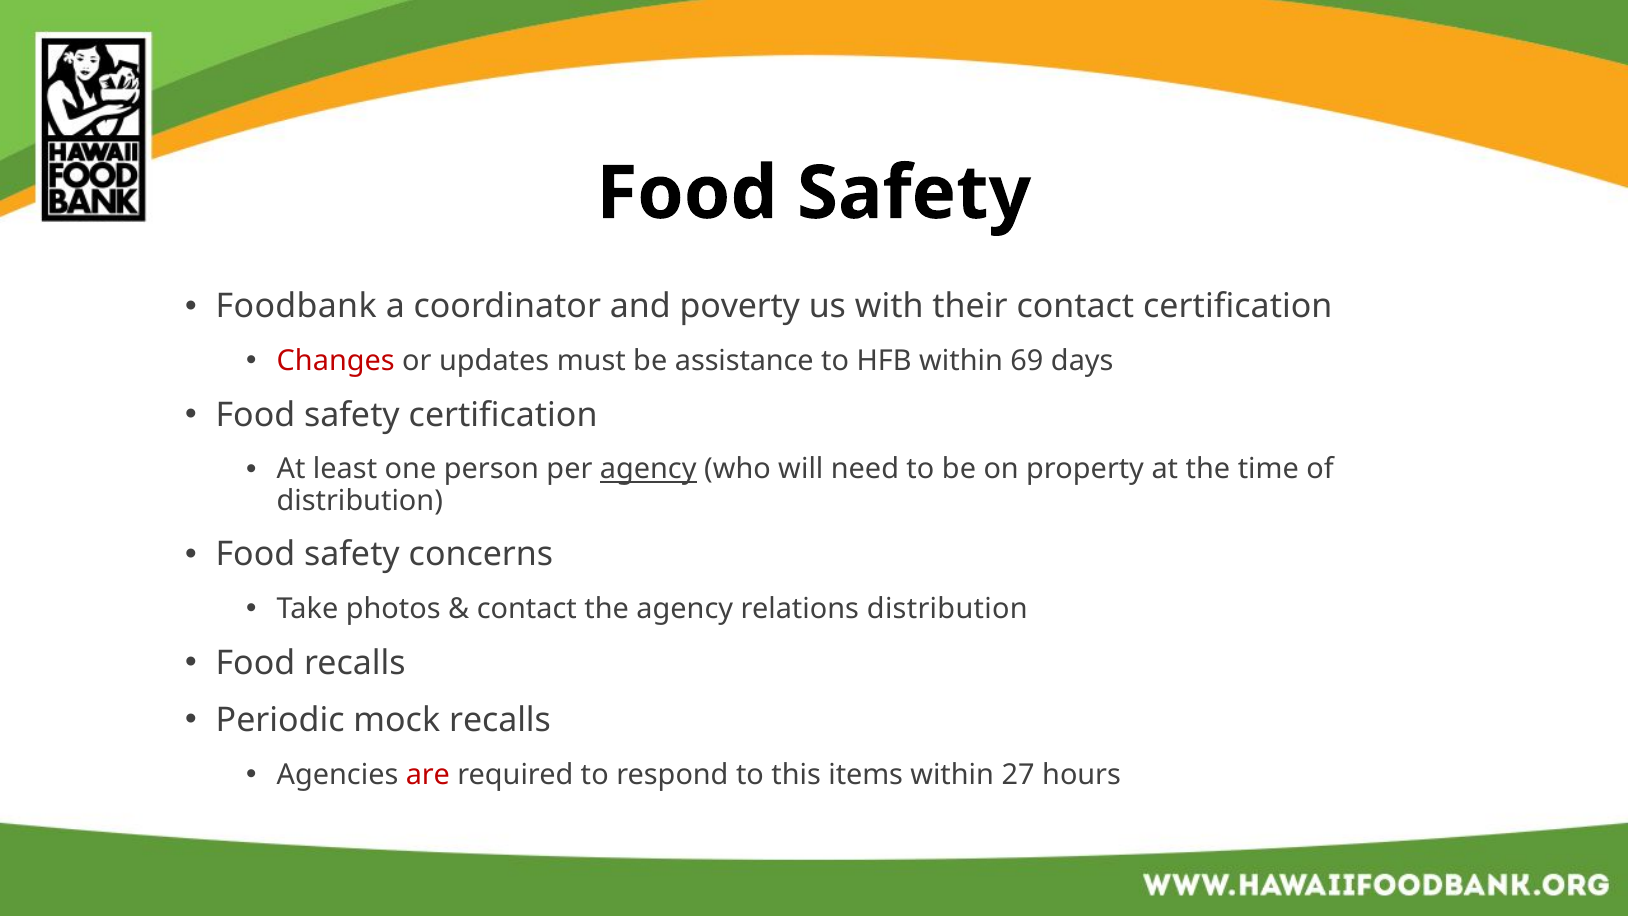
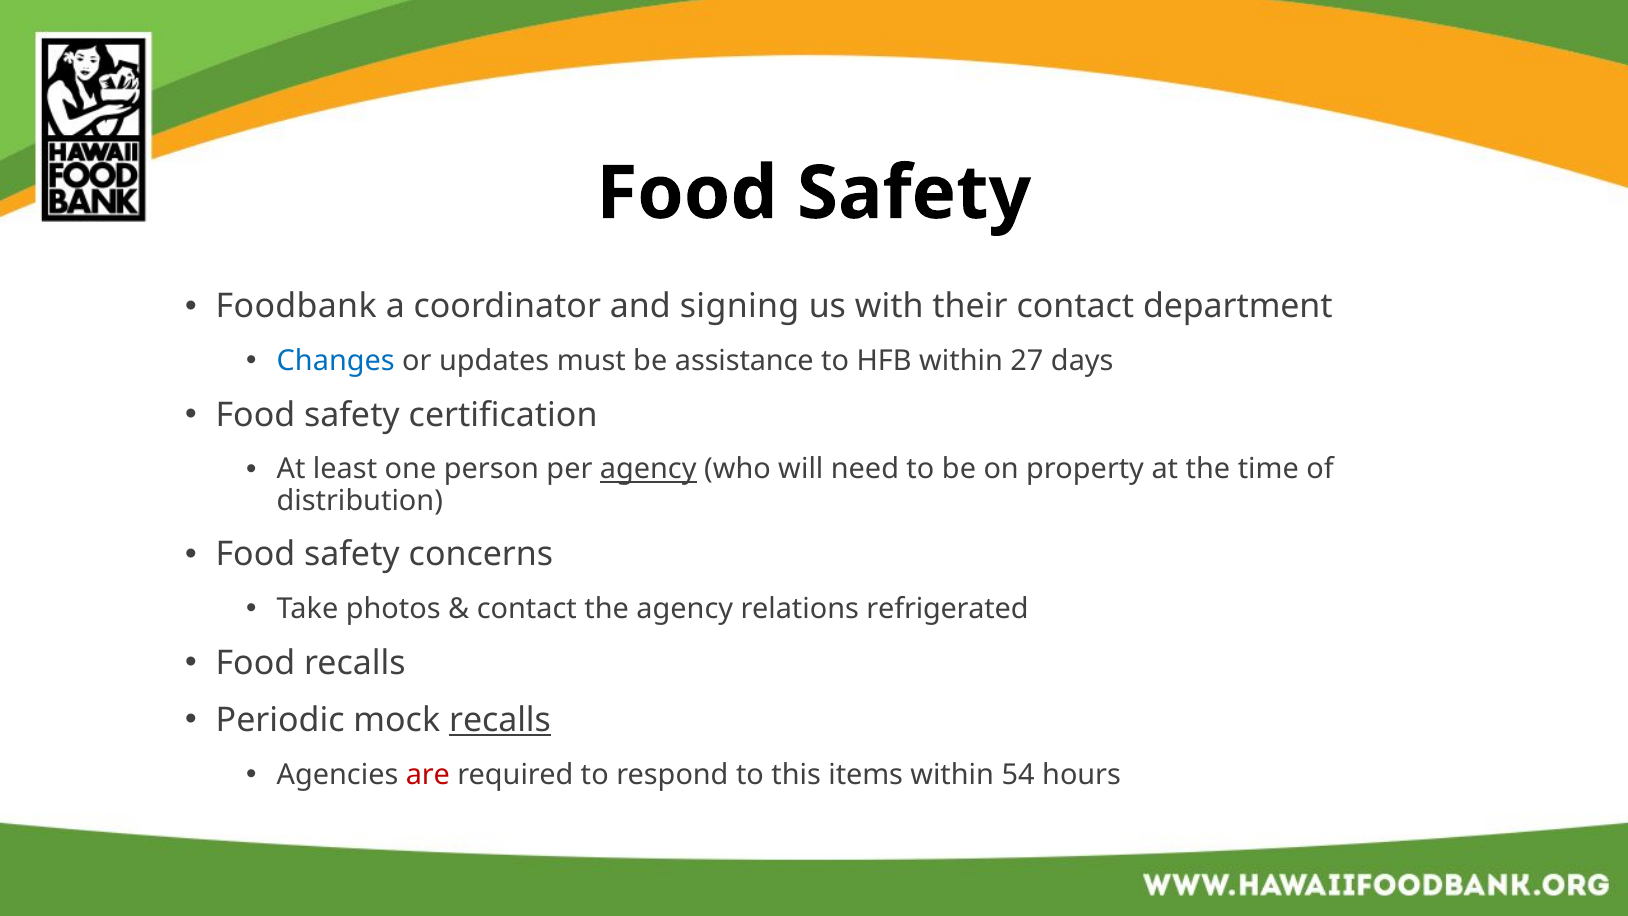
poverty: poverty -> signing (740, 307)
contact certification: certification -> department (1238, 307)
Changes colour: red -> blue (336, 361)
69: 69 -> 27 (1027, 361)
relations distribution: distribution -> refrigerated (948, 609)
recalls underline: none -> present (500, 720)
27: 27 -> 54 (1018, 774)
